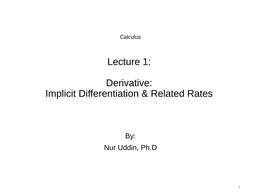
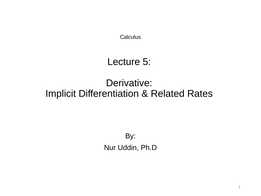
Lecture 1: 1 -> 5 (147, 62)
